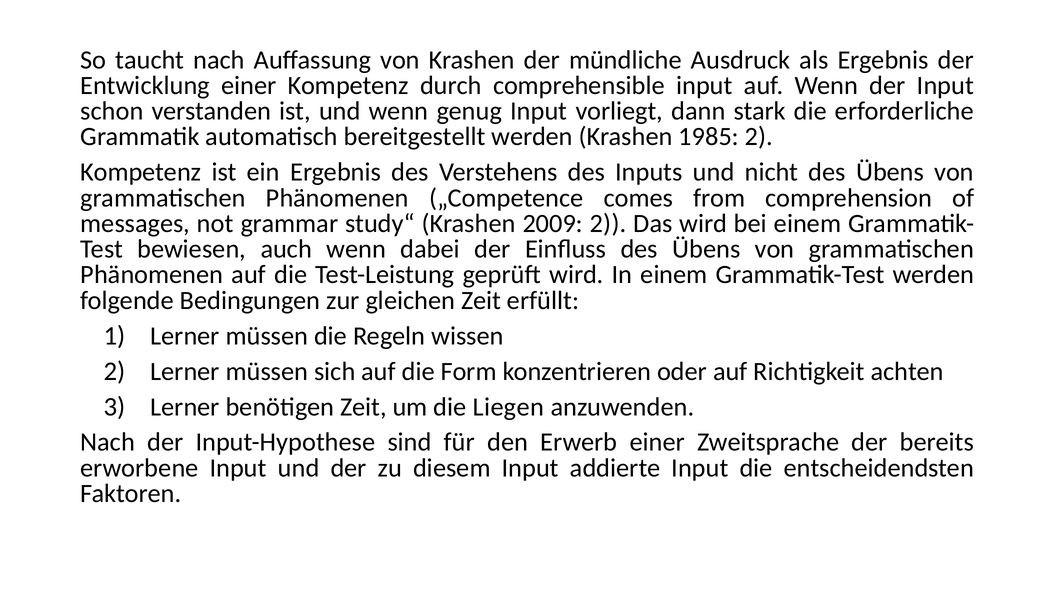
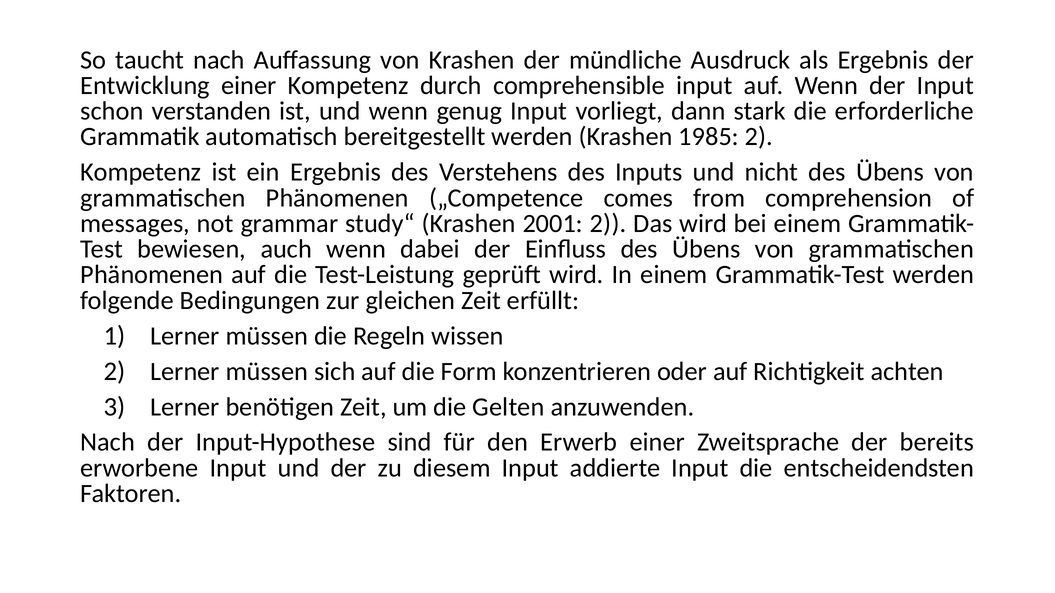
2009: 2009 -> 2001 (553, 224)
Liegen: Liegen -> Gelten (508, 407)
